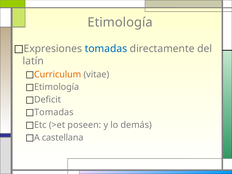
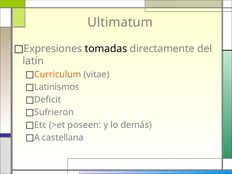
Etimología: Etimología -> Ultimatum (120, 22)
tomadas colour: blue -> black (106, 49)
Etimología: Etimología -> Latinismos (57, 87)
Tomadas: Tomadas -> Sufrieron (54, 112)
